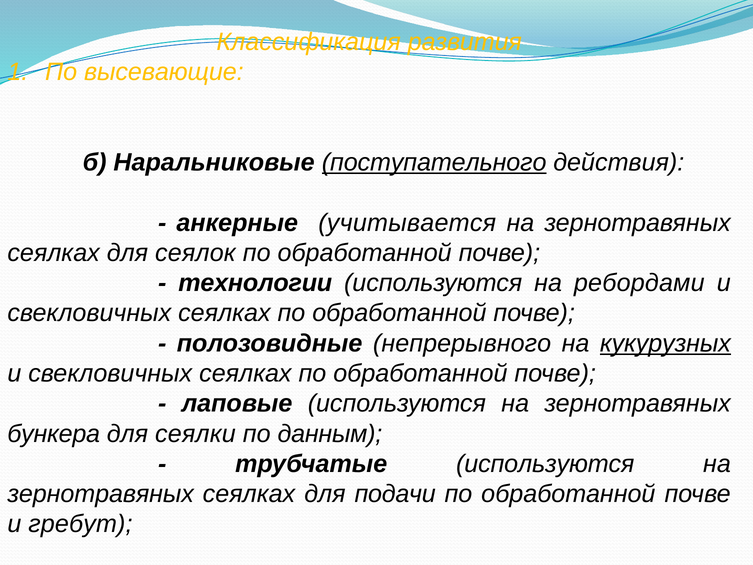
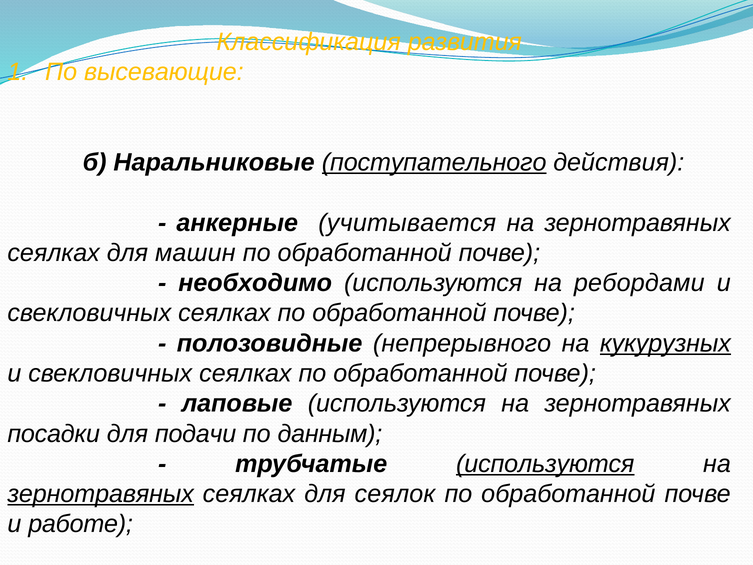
сеялок: сеялок -> машин (195, 253)
технологии: технологии -> необходимо (255, 283)
бункера: бункера -> посадки (54, 434)
сеялки: сеялки -> подачи (196, 434)
используются underline: none -> present (545, 464)
зернотравяных underline: none -> present (101, 494)
подачи: подачи -> сеялок (395, 494)
гребут: гребут -> работе (81, 524)
